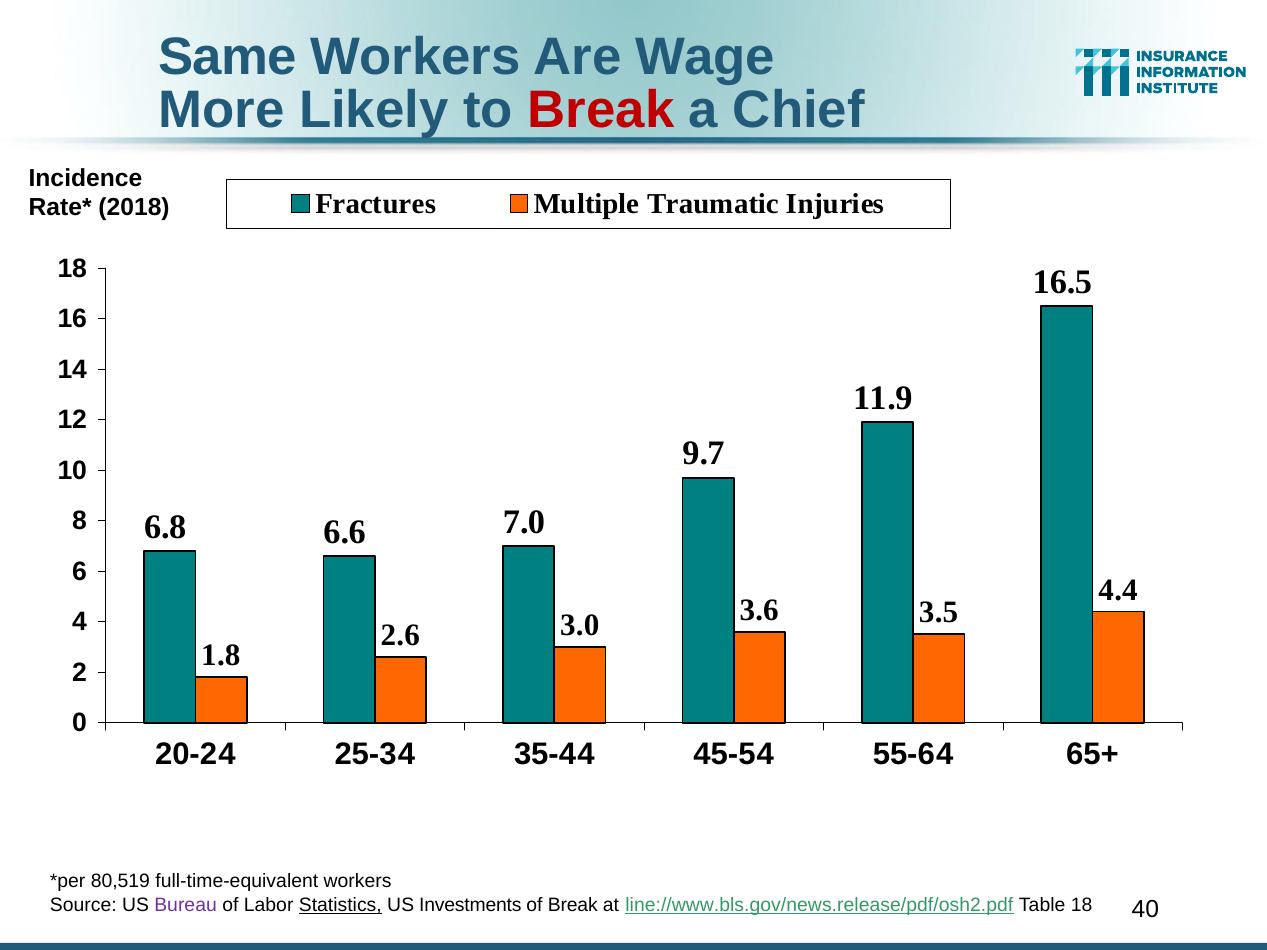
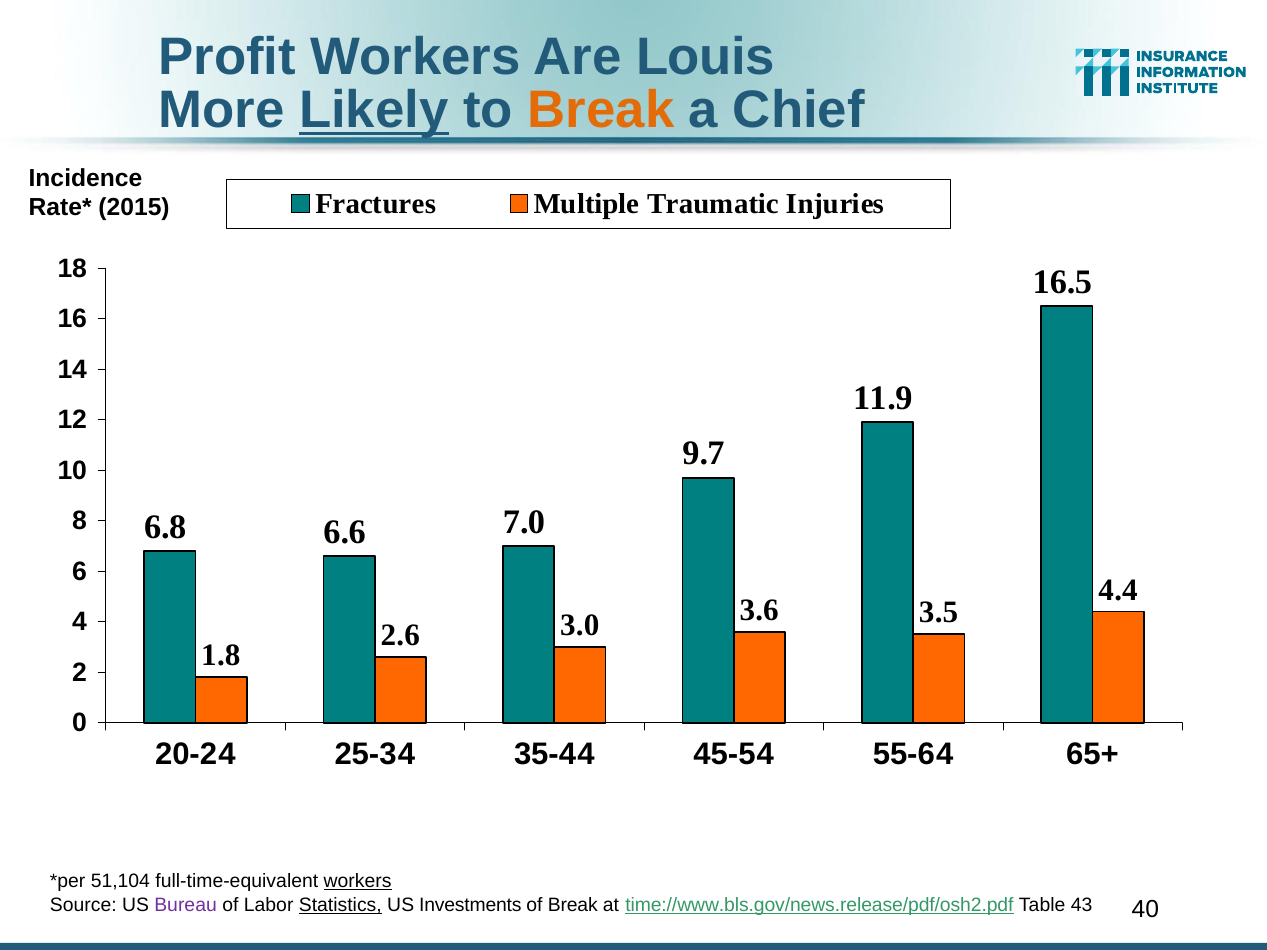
Same: Same -> Profit (227, 57)
Wage: Wage -> Louis (705, 57)
Likely underline: none -> present (374, 111)
Break colour: red -> orange (601, 111)
2018: 2018 -> 2015 (134, 208)
80,519: 80,519 -> 51,104 (120, 882)
workers underline: none -> present (358, 882)
line://www.bls.gov/news.release/pdf/osh2.pdf: line://www.bls.gov/news.release/pdf/osh2.pdf -> time://www.bls.gov/news.release/pdf/osh2.pdf (819, 905)
Table 18: 18 -> 43 (1082, 905)
